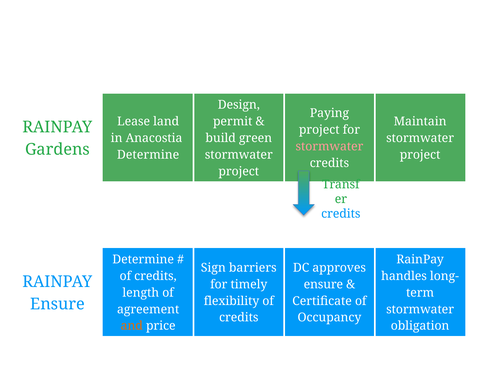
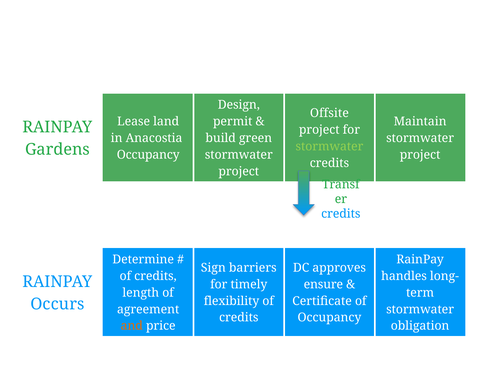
Paying: Paying -> Offsite (329, 113)
stormwater colour: pink -> light green (329, 146)
Determine: Determine -> Occupancy (148, 154)
Ensure: Ensure -> Occurs (57, 303)
